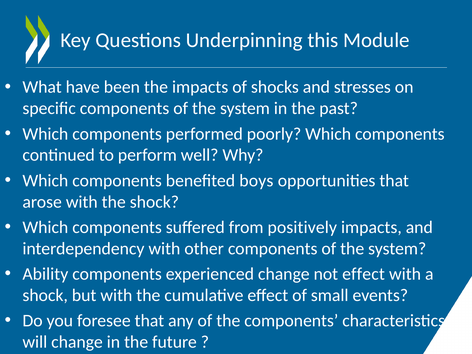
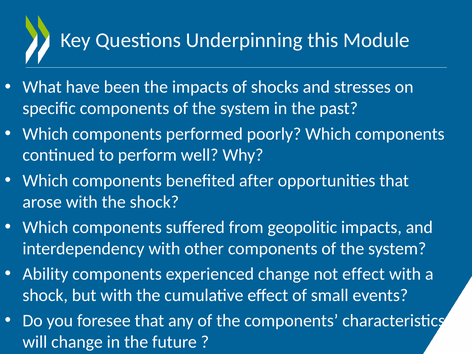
boys: boys -> after (256, 181)
positively: positively -> geopolitic (302, 227)
